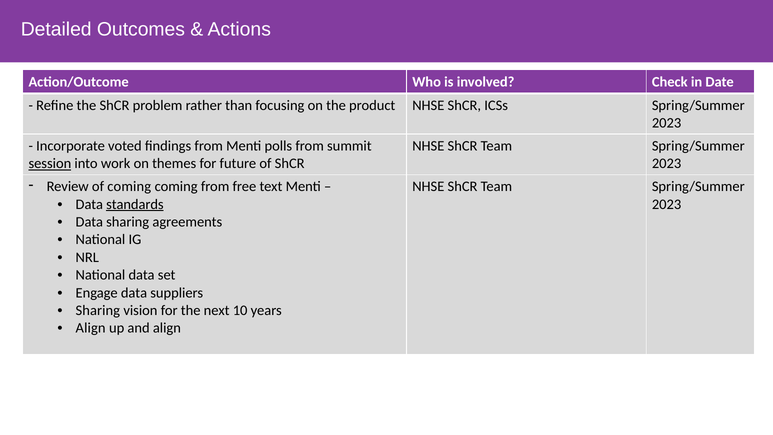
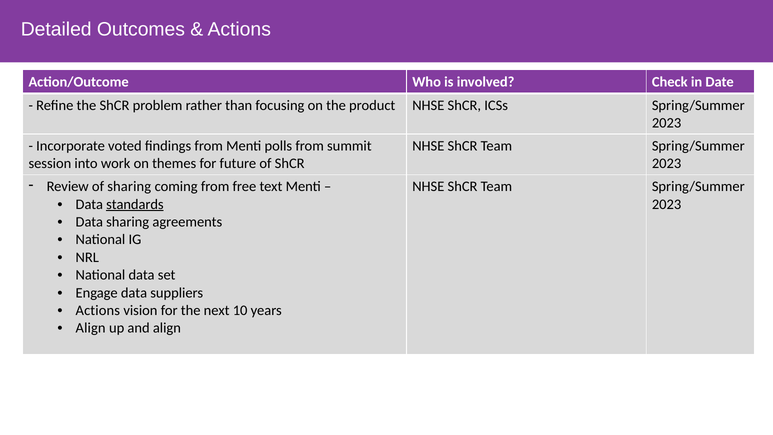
session underline: present -> none (50, 164)
of coming: coming -> sharing (129, 186)
Sharing: Sharing -> Actions (98, 310)
